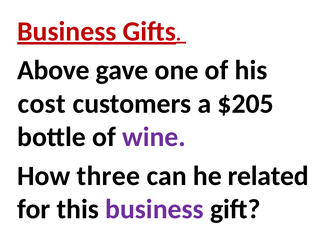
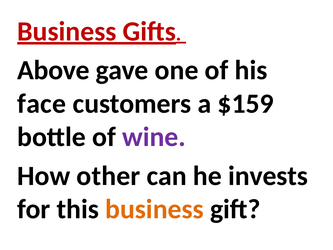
cost: cost -> face (42, 104)
$205: $205 -> $159 (246, 104)
three: three -> other (108, 176)
related: related -> invests (268, 176)
business colour: purple -> orange (154, 209)
